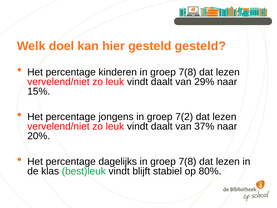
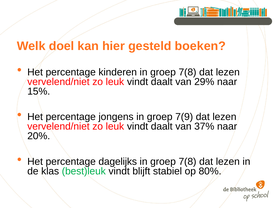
gesteld gesteld: gesteld -> boeken (200, 46)
7(2: 7(2 -> 7(9 (184, 117)
